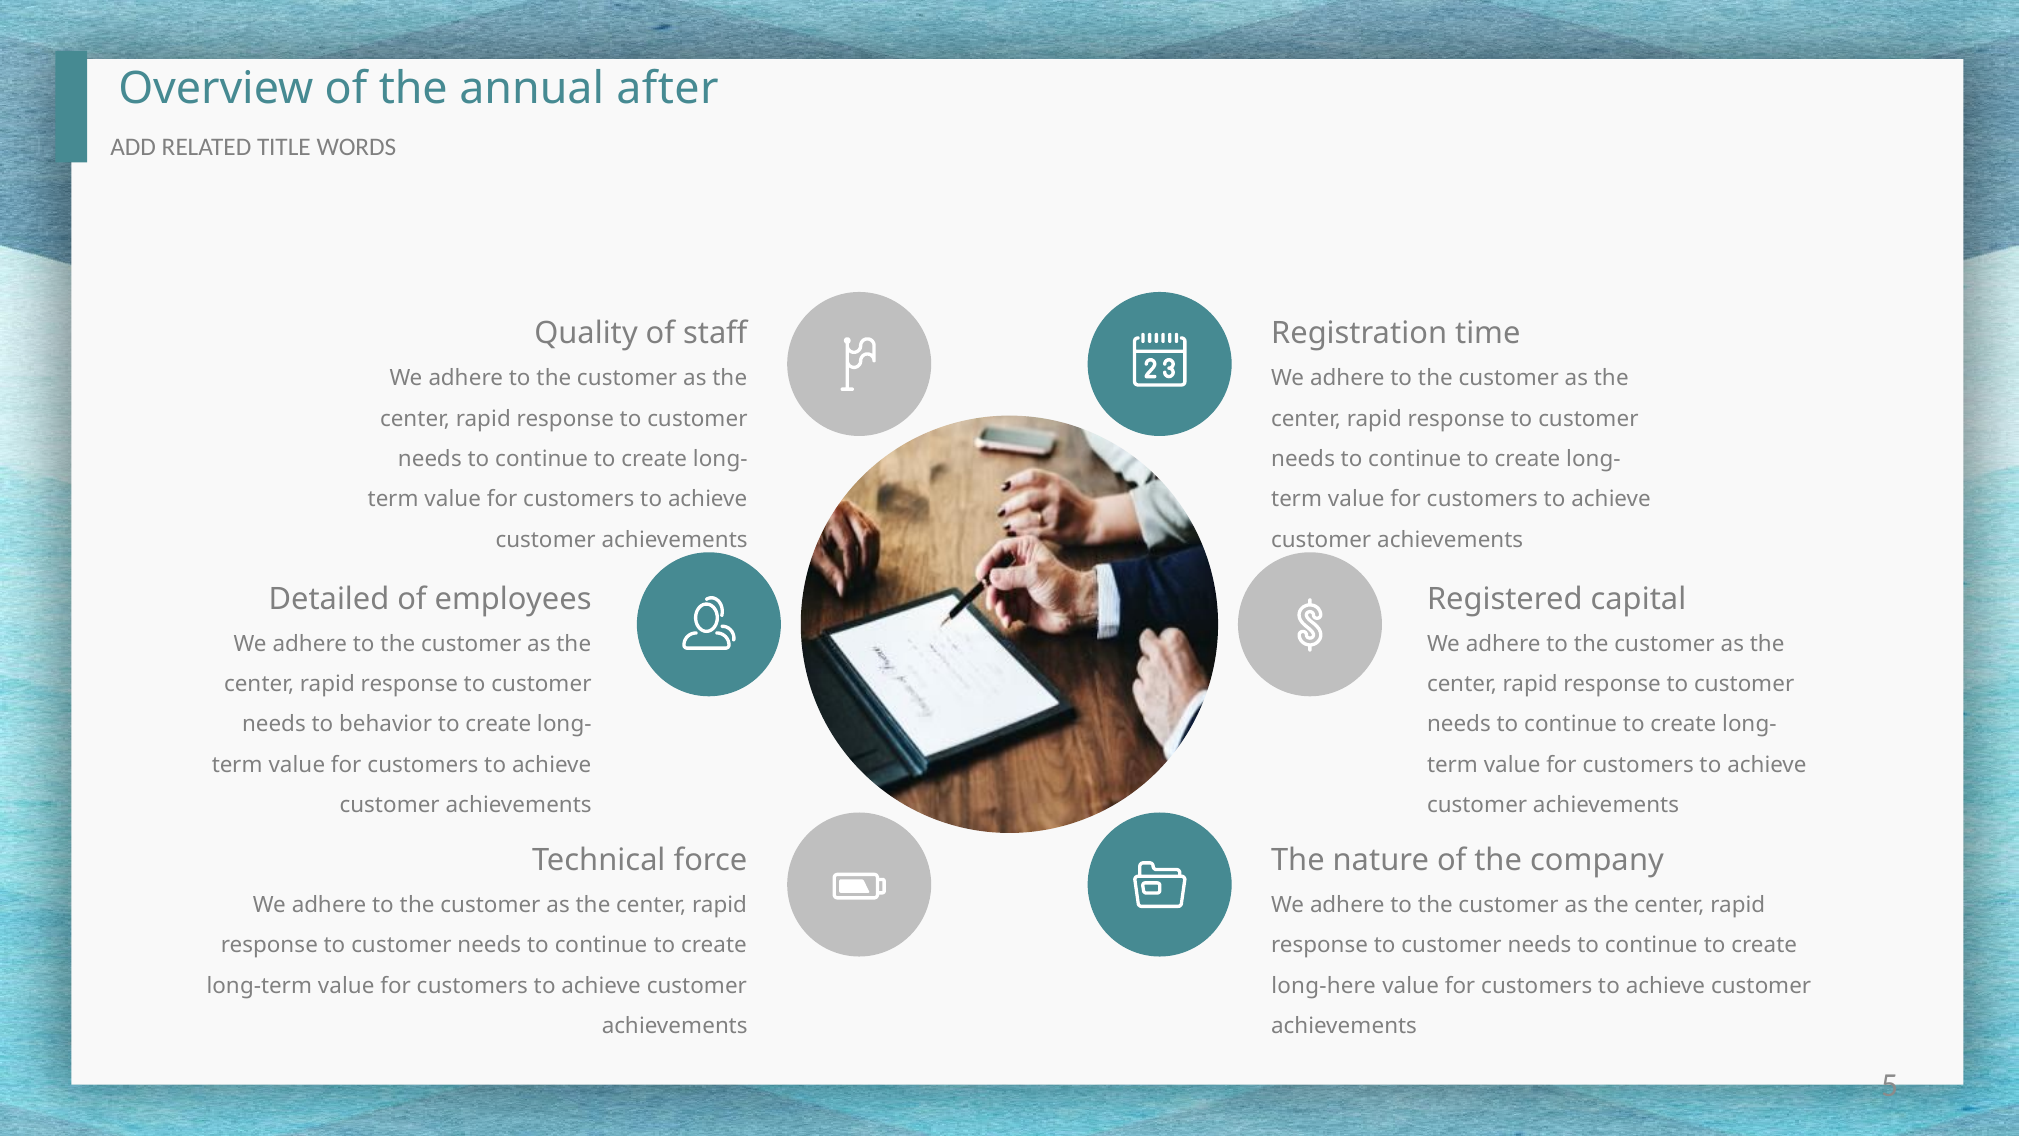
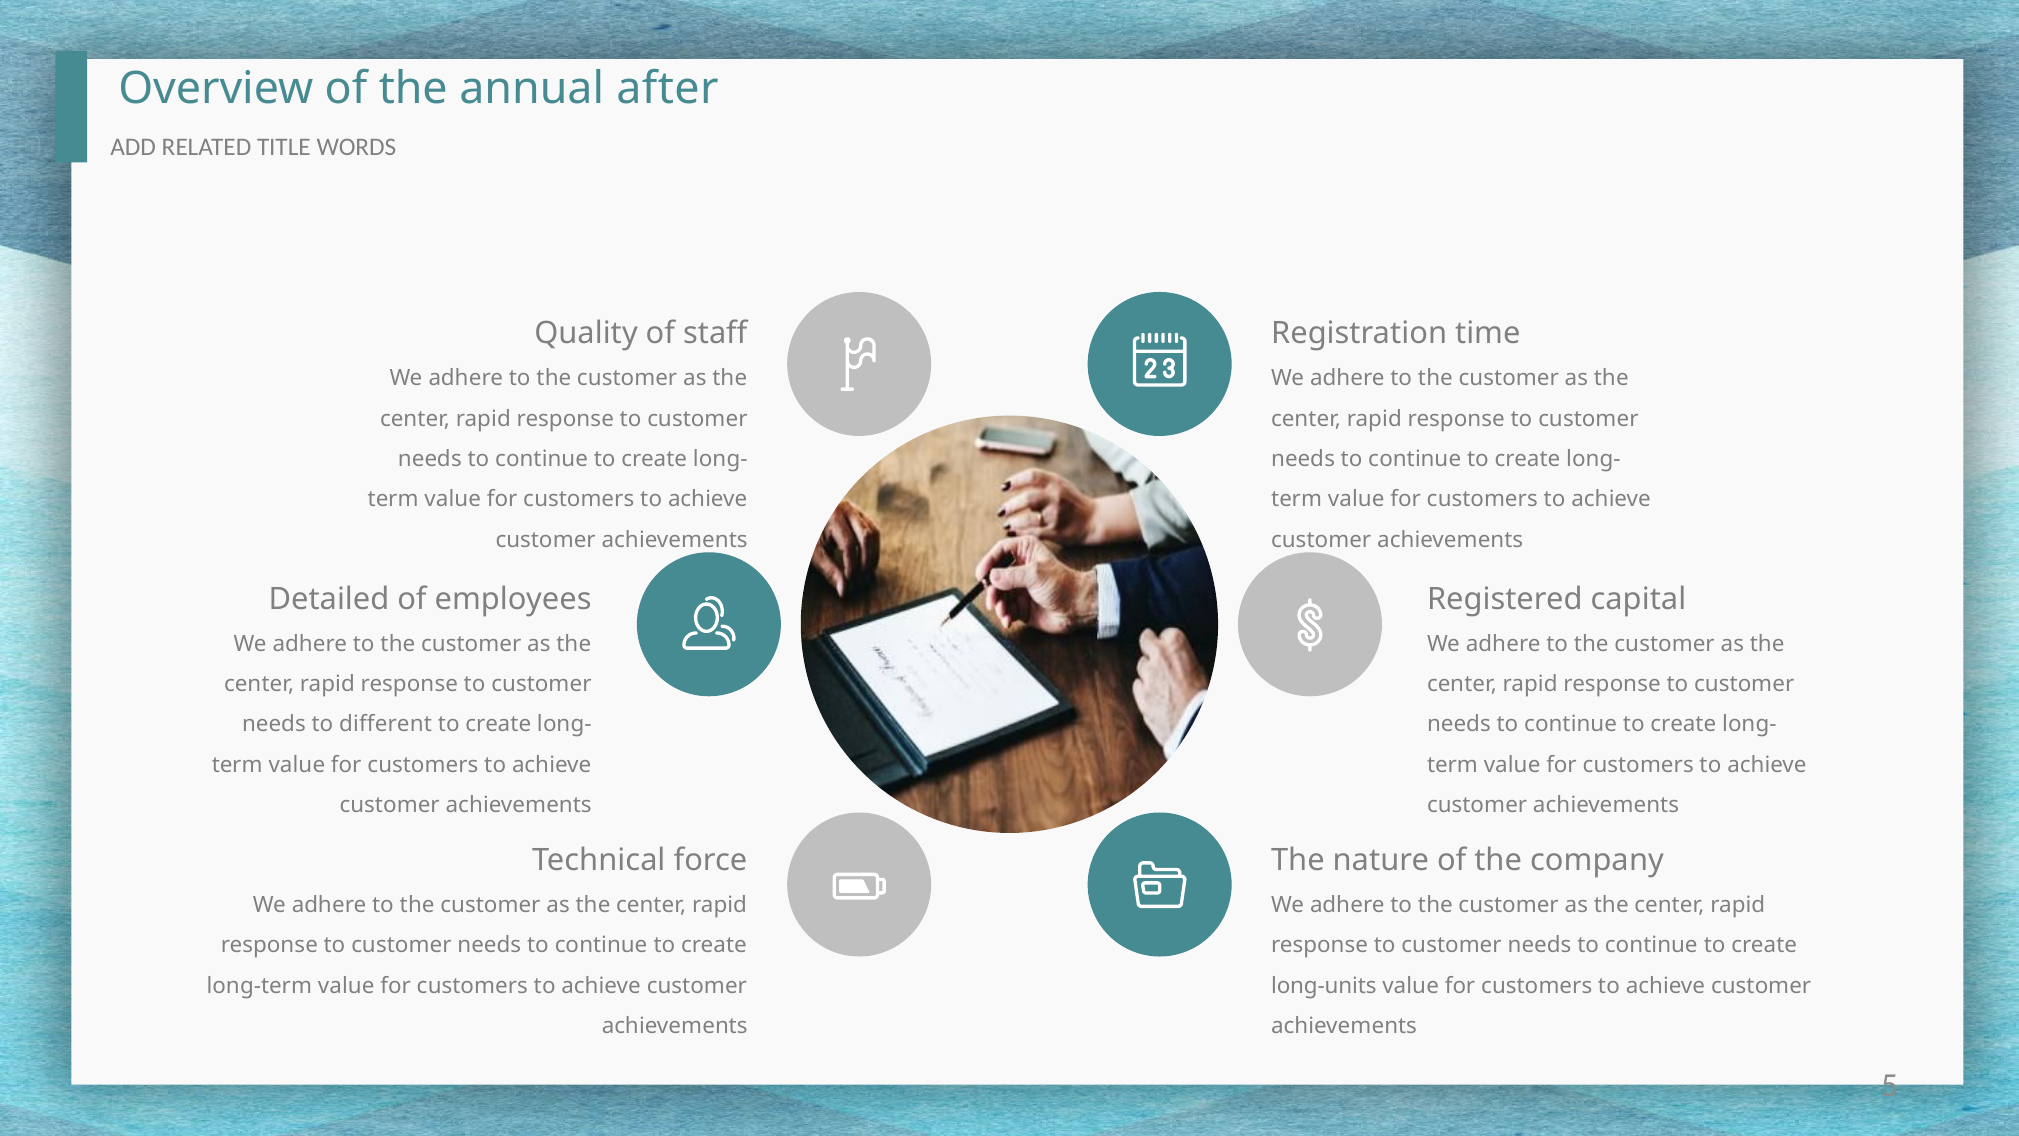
behavior: behavior -> different (386, 724)
long-here: long-here -> long-units (1324, 986)
